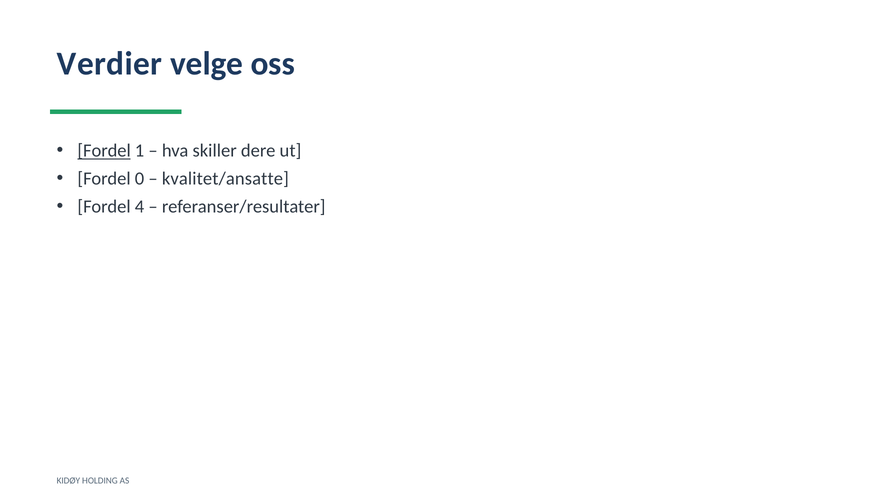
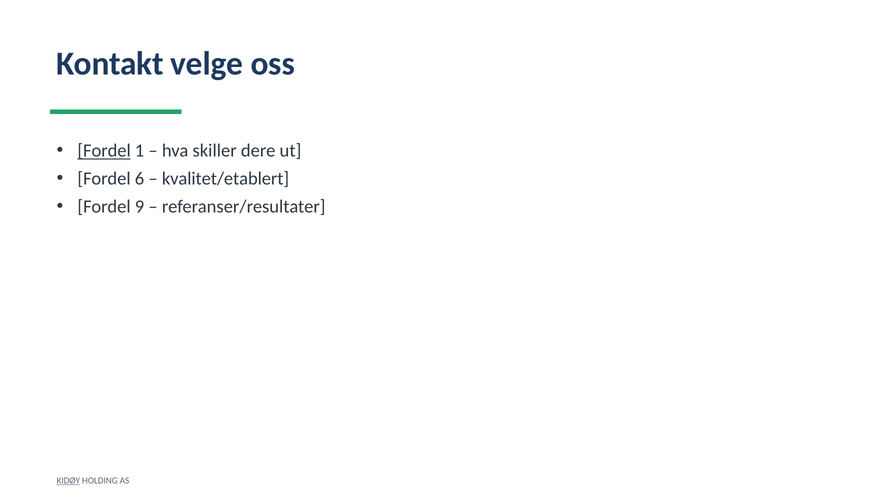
Verdier: Verdier -> Kontakt (110, 64)
0: 0 -> 6 (140, 179)
kvalitet/ansatte: kvalitet/ansatte -> kvalitet/etablert (225, 179)
4: 4 -> 9 (140, 206)
KIDØY underline: none -> present (68, 480)
